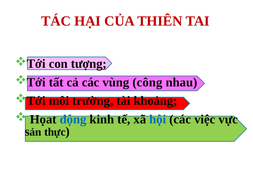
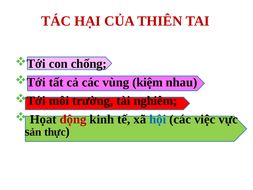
tượng: tượng -> chống (89, 64)
công: công -> kiệm (148, 82)
khoảng: khoảng -> nghiêm (155, 101)
động colour: blue -> red (73, 119)
